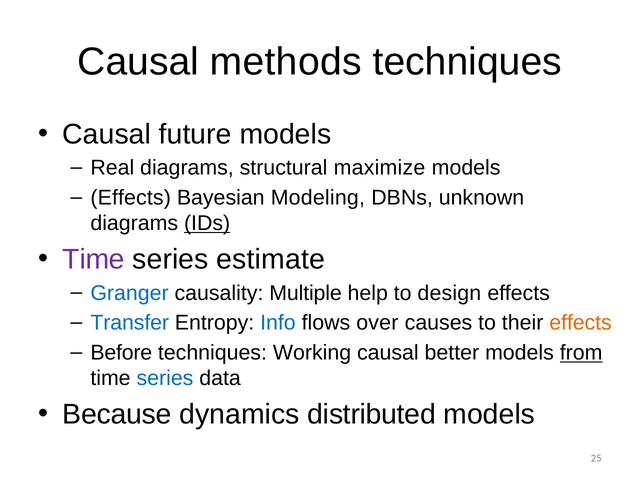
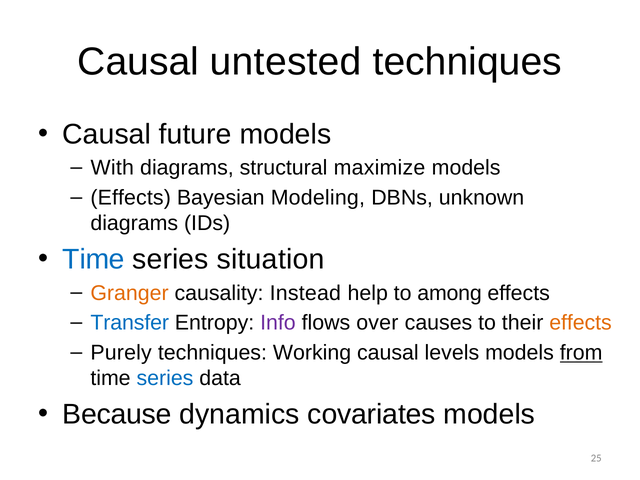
methods: methods -> untested (286, 62)
Real: Real -> With (112, 168)
IDs underline: present -> none (207, 223)
Time colour: purple -> blue (94, 259)
estimate: estimate -> situation (271, 259)
Granger colour: blue -> orange (130, 293)
Multiple: Multiple -> Instead (305, 293)
design: design -> among (450, 293)
Info colour: blue -> purple (278, 323)
Before: Before -> Purely (121, 353)
better: better -> levels (452, 353)
distributed: distributed -> covariates (372, 414)
